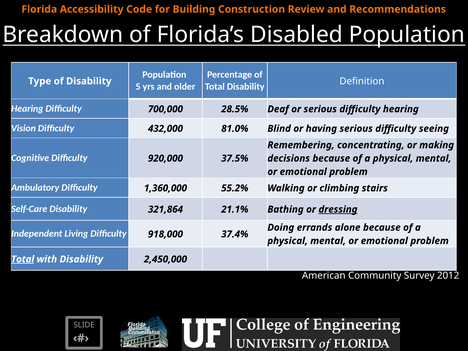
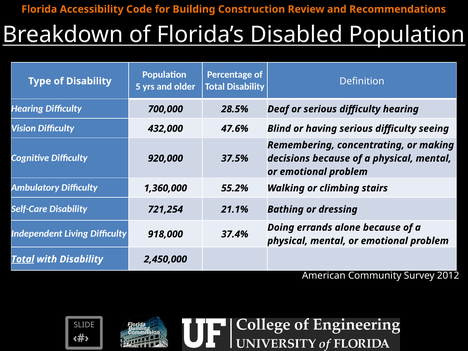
81.0%: 81.0% -> 47.6% (235, 129)
321,864: 321,864 -> 721,254 (165, 209)
dressing underline: present -> none (338, 209)
